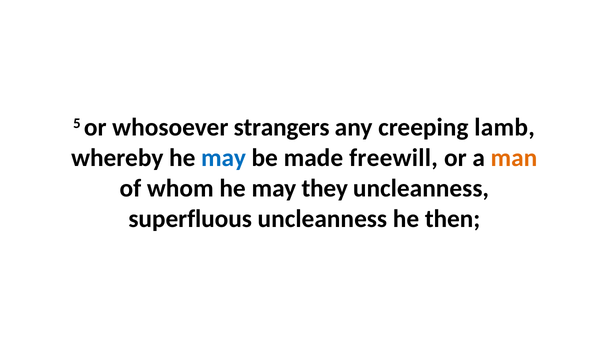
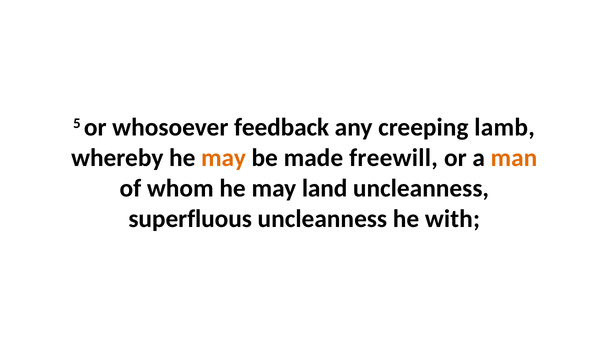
strangers: strangers -> feedback (282, 127)
may colour: blue -> orange (224, 158)
they: they -> land (325, 188)
then: then -> with (452, 219)
